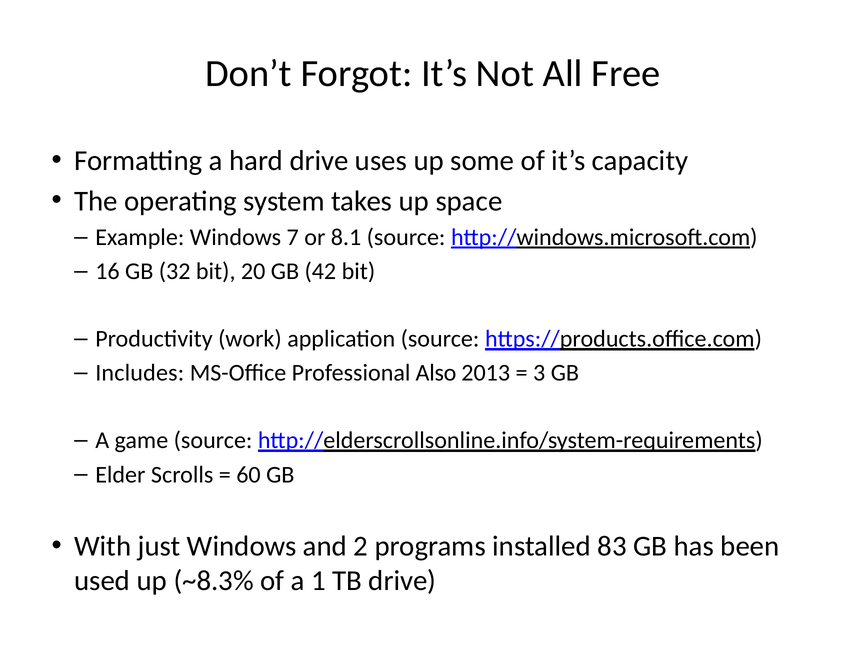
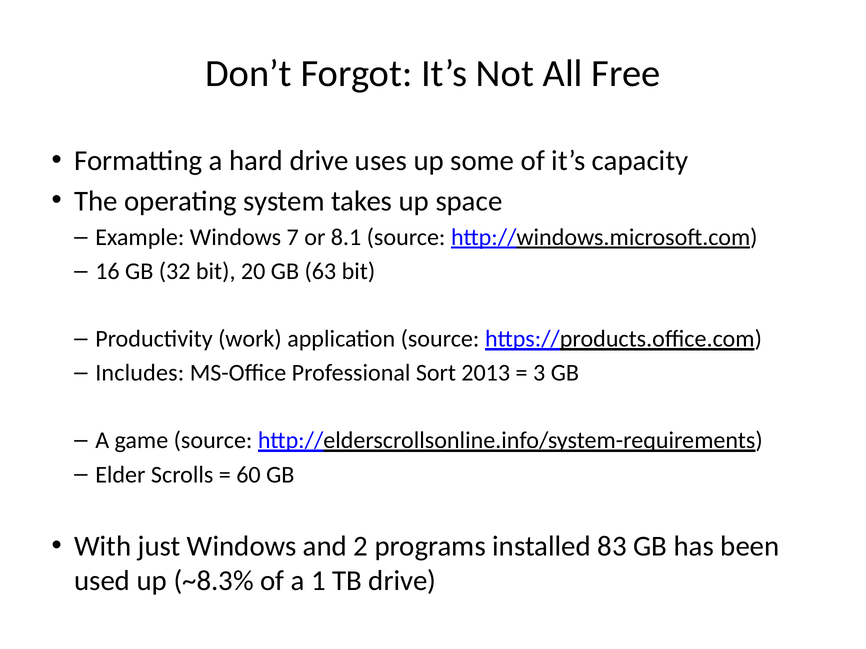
42: 42 -> 63 (320, 272)
Also: Also -> Sort (436, 373)
